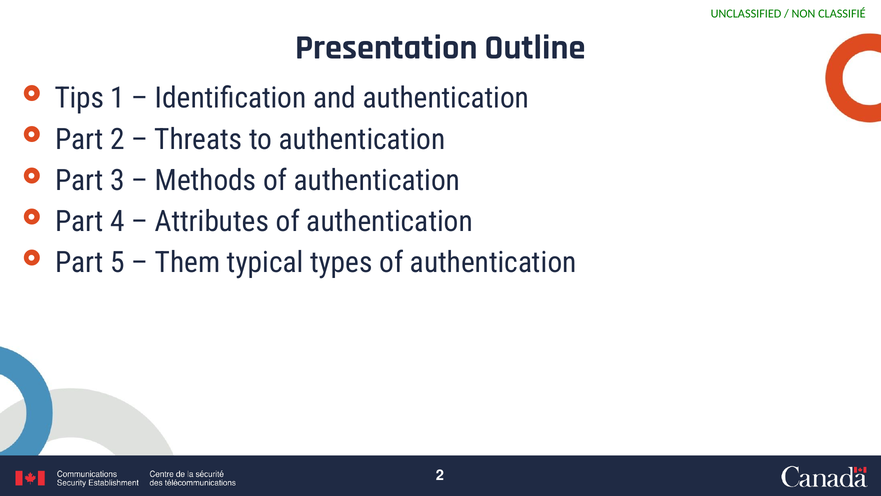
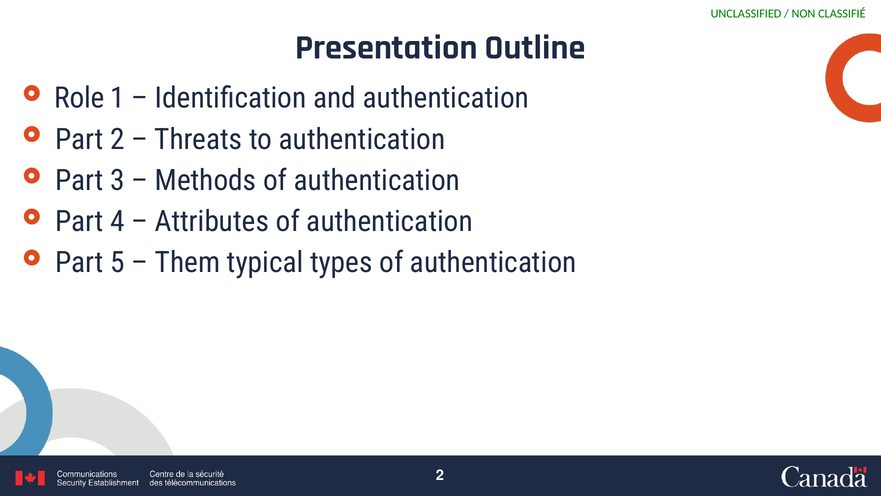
Tips: Tips -> Role (79, 98)
